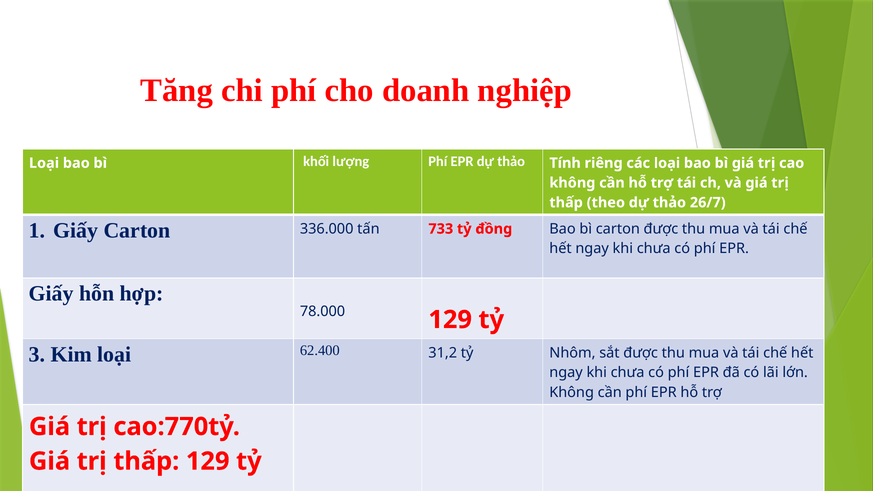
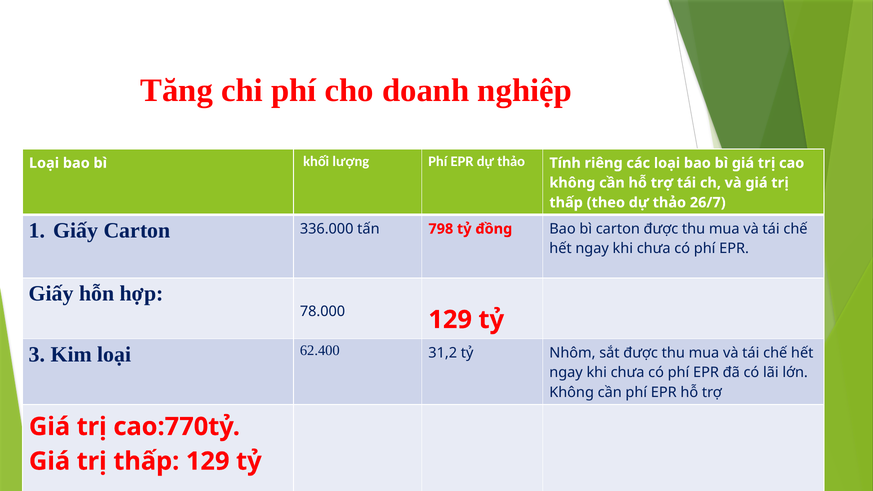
733: 733 -> 798 (441, 229)
